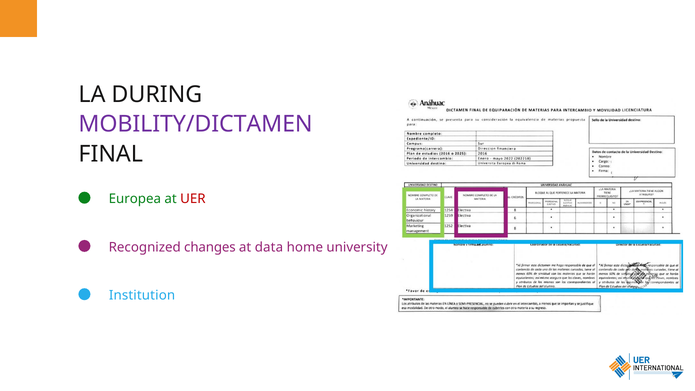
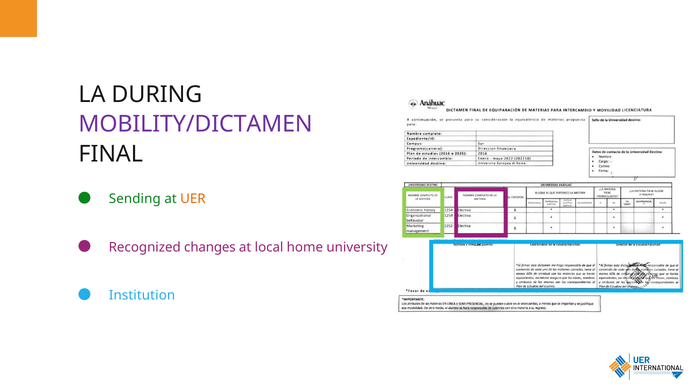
Europea: Europea -> Sending (135, 199)
UER colour: red -> orange (193, 199)
data: data -> local (269, 247)
